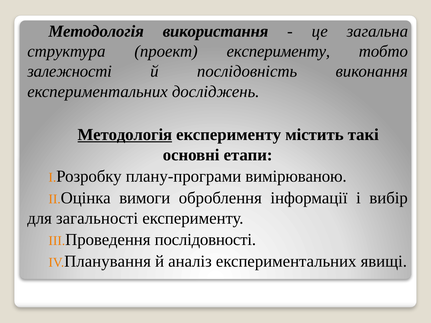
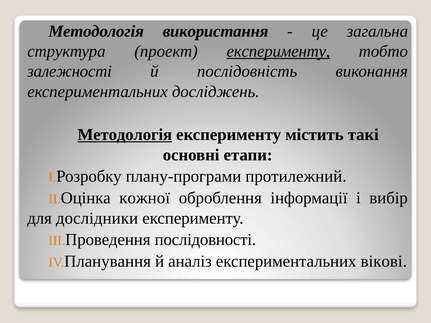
експерименту underline: none -> present (278, 51)
вимірюваною: вимірюваною -> протилежний (296, 177)
вимоги: вимоги -> кожної (145, 198)
загальності: загальності -> дослідники (97, 218)
явищі: явищі -> вікові (384, 262)
